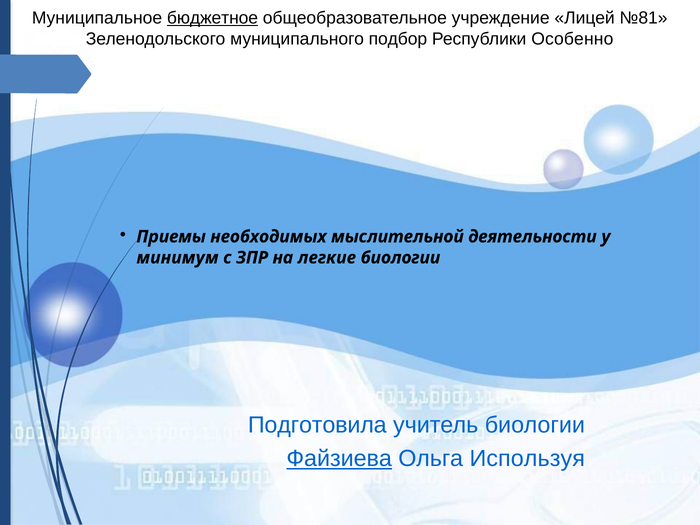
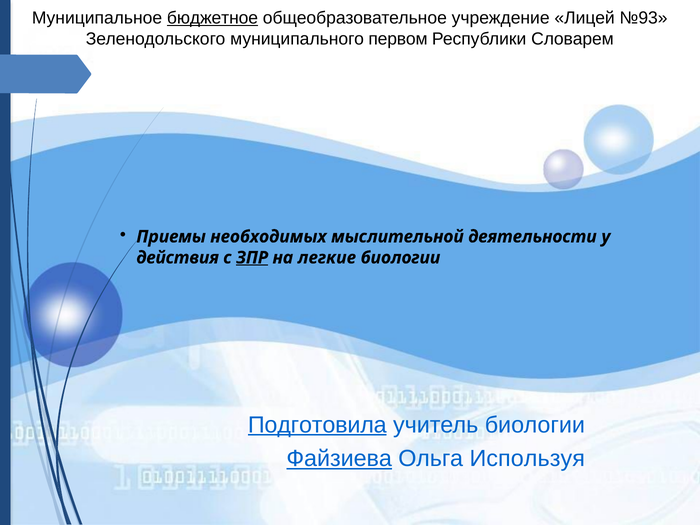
№81: №81 -> №93 (644, 18)
подбор: подбор -> первом (398, 39)
Особенно: Особенно -> Словарем (572, 39)
минимум: минимум -> действия (178, 258)
ЗПР underline: none -> present (252, 258)
Подготовила underline: none -> present (317, 425)
